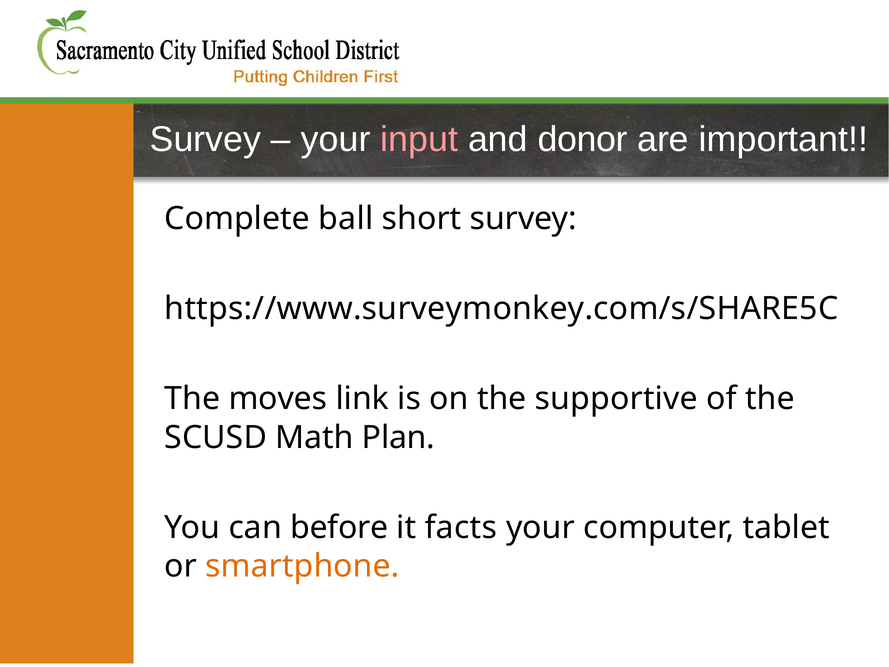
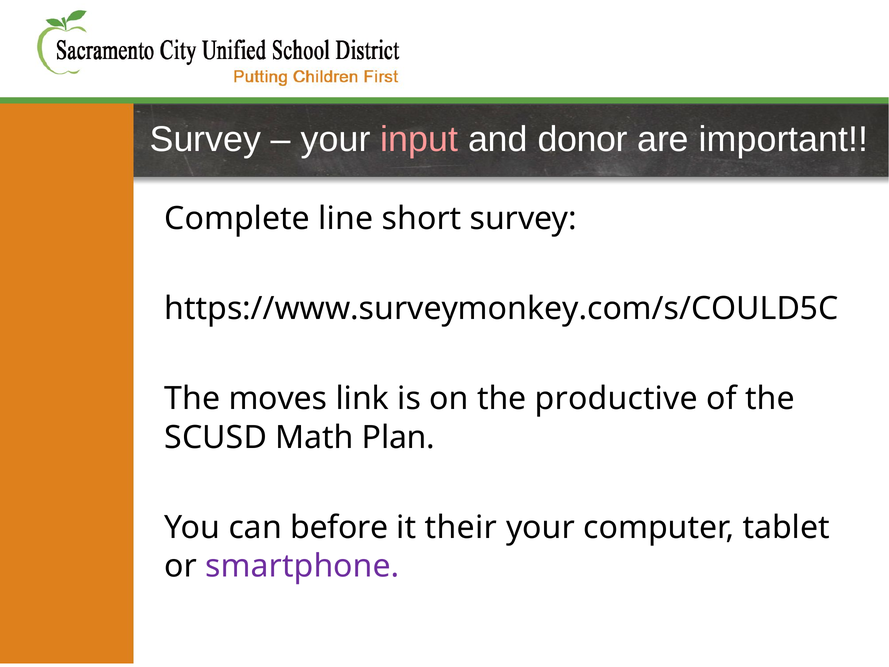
ball: ball -> line (346, 219)
https://www.surveymonkey.com/s/SHARE5C: https://www.surveymonkey.com/s/SHARE5C -> https://www.surveymonkey.com/s/COULD5C (502, 309)
supportive: supportive -> productive (616, 399)
facts: facts -> their (461, 527)
smartphone colour: orange -> purple (302, 566)
